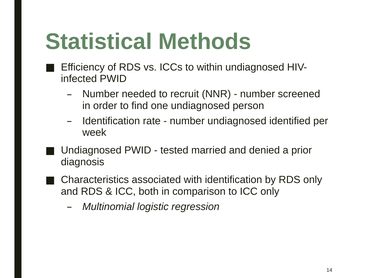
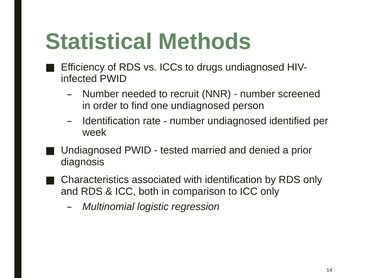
within: within -> drugs (210, 67)
